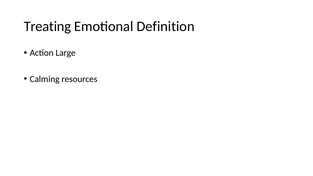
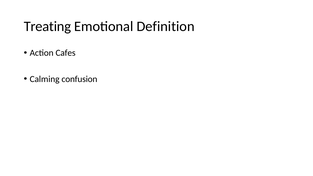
Large: Large -> Cafes (66, 53)
resources: resources -> confusion (79, 79)
